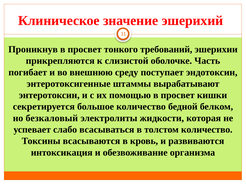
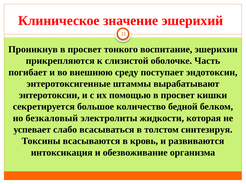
требований: требований -> воспитание (166, 49)
толстом количество: количество -> синтезируя (207, 130)
